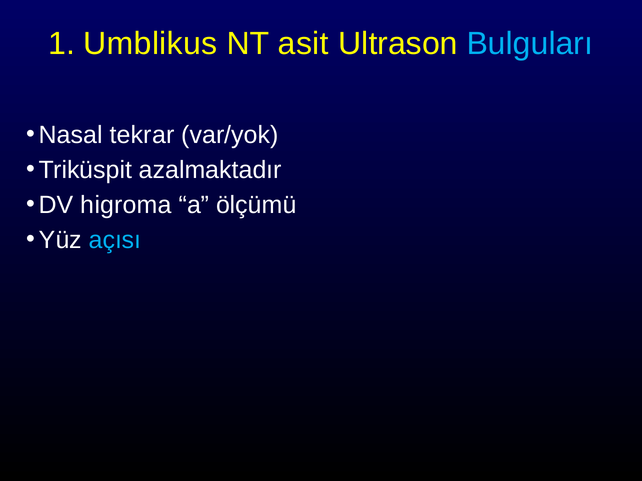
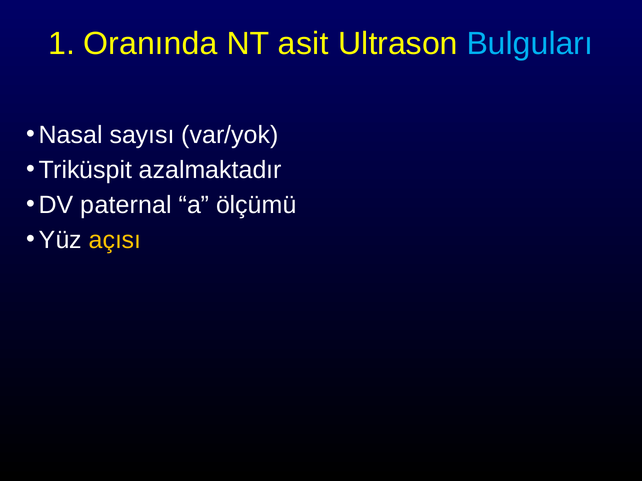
Umblikus: Umblikus -> Oranında (151, 44)
tekrar: tekrar -> sayısı (142, 135)
higroma: higroma -> paternal (126, 205)
açısı colour: light blue -> yellow (115, 240)
